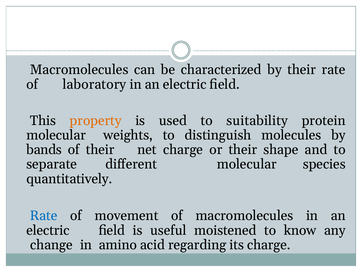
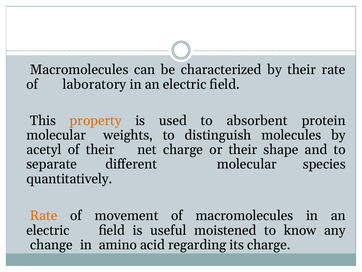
suitability: suitability -> absorbent (257, 120)
bands: bands -> acetyl (44, 149)
Rate colour: blue -> orange (44, 215)
